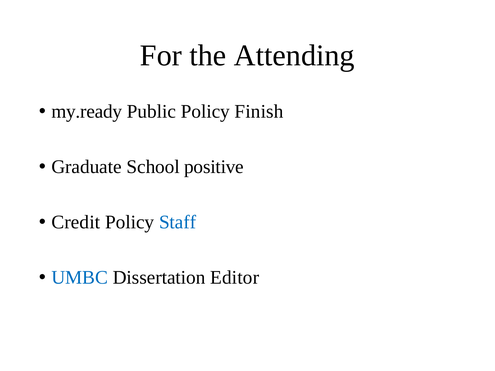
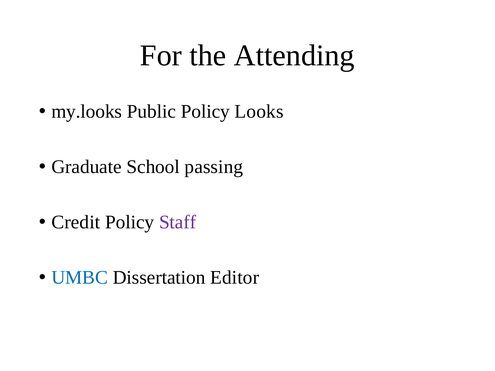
my.ready: my.ready -> my.looks (87, 112)
Finish: Finish -> Looks (259, 112)
positive: positive -> passing (214, 167)
Staff colour: blue -> purple (178, 222)
